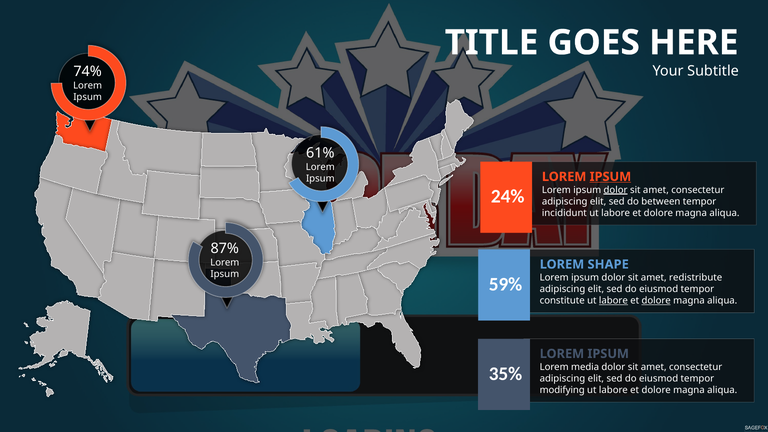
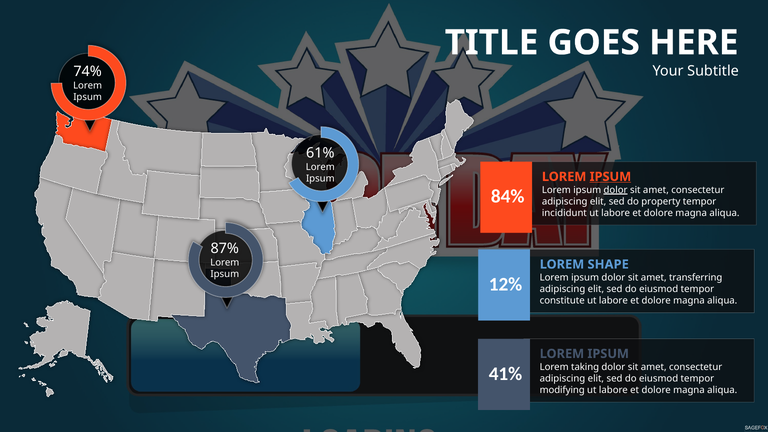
24%: 24% -> 84% (508, 197)
between: between -> property (661, 201)
redistribute: redistribute -> transferring (696, 278)
59%: 59% -> 12% (506, 284)
labore underline: present -> none (613, 301)
dolore underline: present -> none (656, 301)
media: media -> taking (585, 367)
35%: 35% -> 41% (505, 374)
